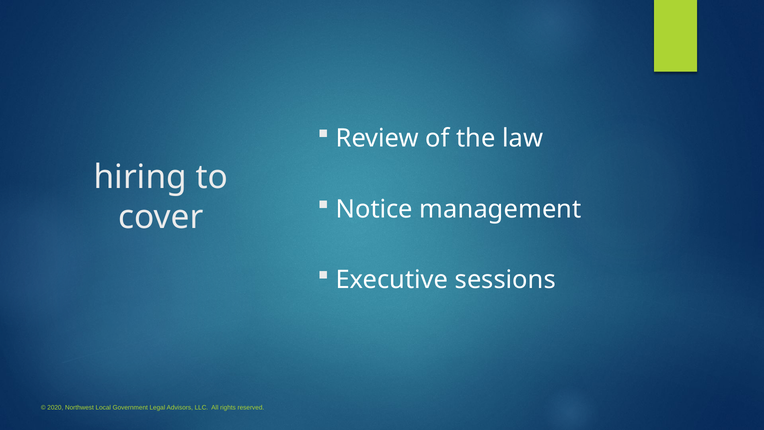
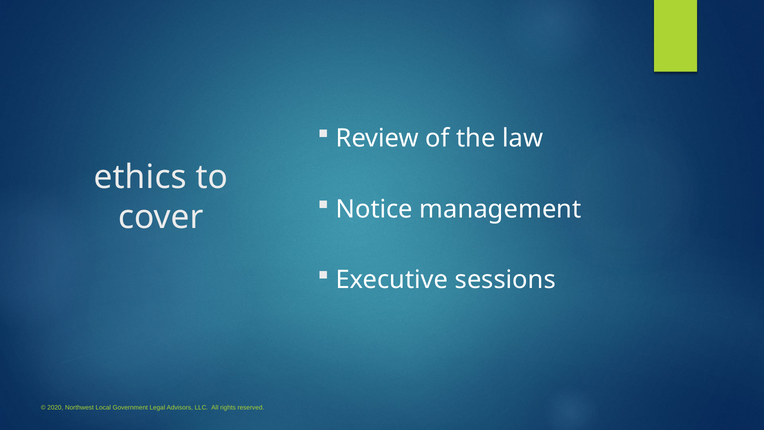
hiring: hiring -> ethics (140, 177)
